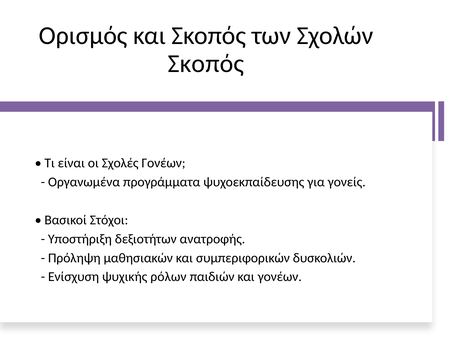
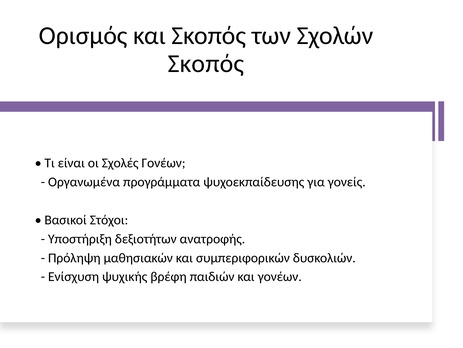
ρόλων: ρόλων -> βρέφη (168, 276)
